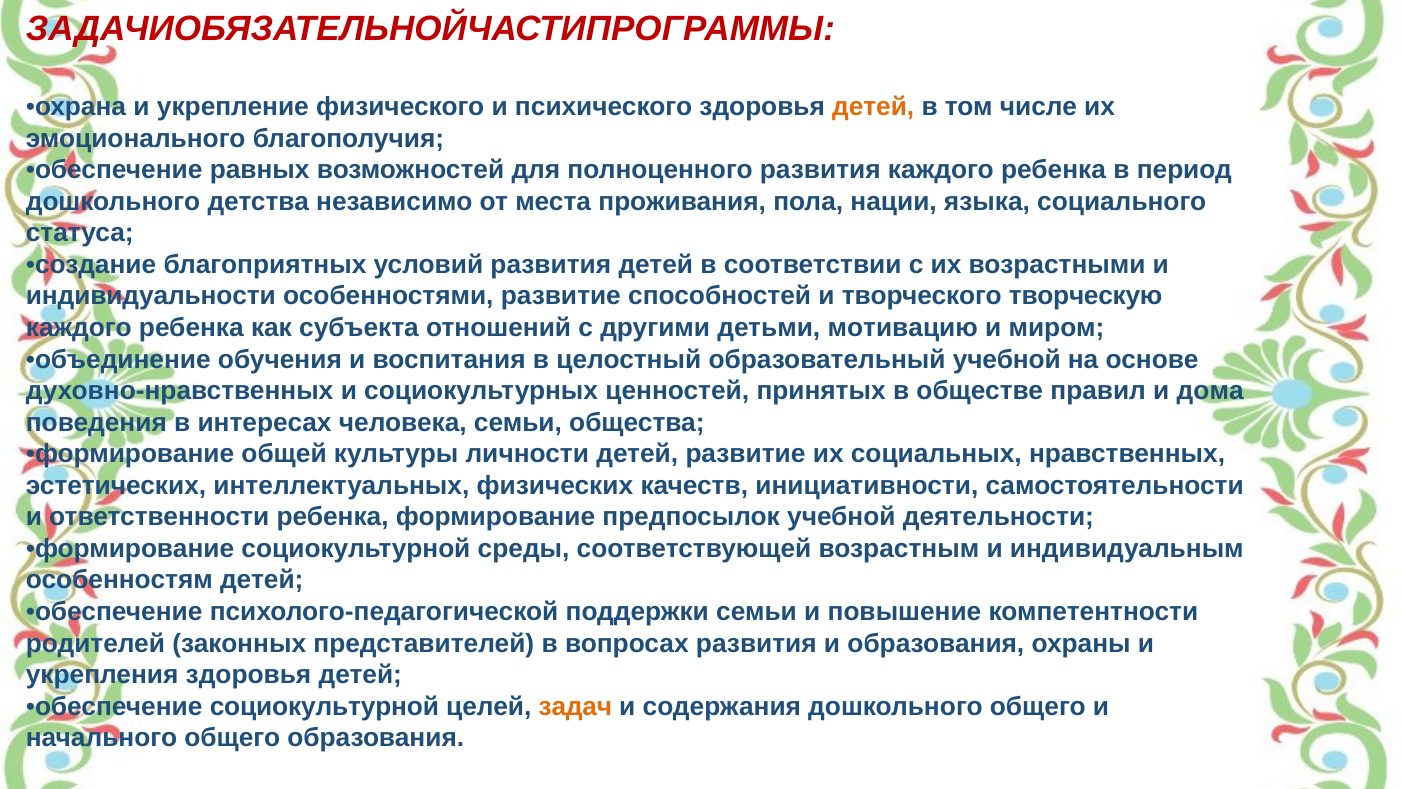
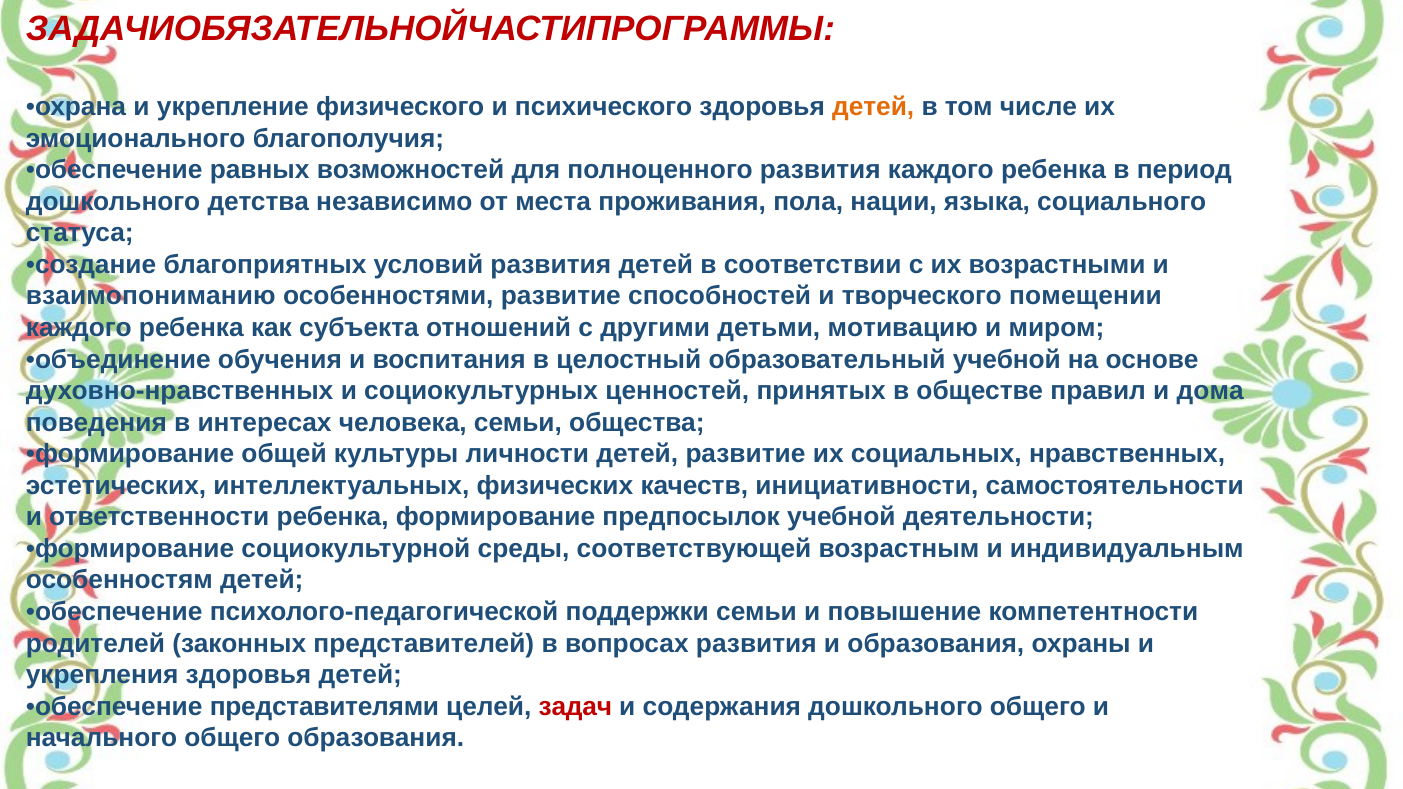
индивидуальности: индивидуальности -> взаимопониманию (151, 296)
творческую: творческую -> помещении (1085, 296)
обеспечение социокультурной: социокультурной -> представителями (324, 707)
задач colour: orange -> red (575, 707)
